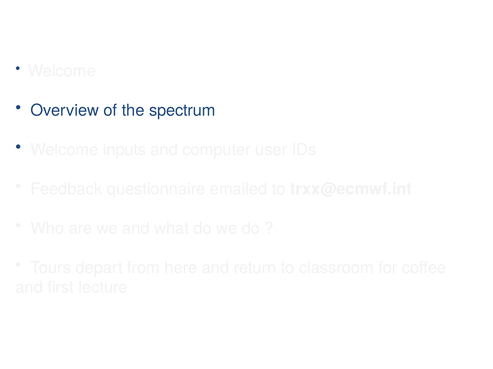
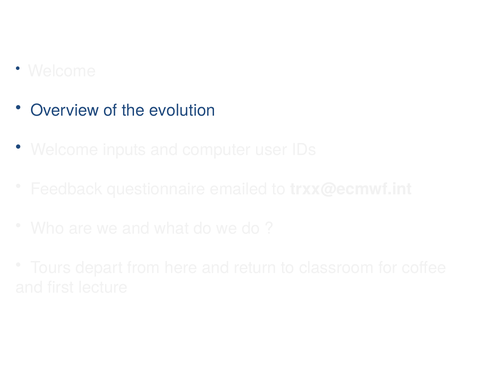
spectrum: spectrum -> evolution (182, 111)
